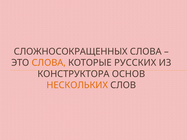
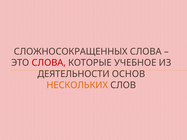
СЛОВА colour: orange -> red (49, 63)
РУССКИХ: РУССКИХ -> УЧЕБНОЕ (135, 63)
КОНСТРУКТОРА: КОНСТРУКТОРА -> ДЕЯТЕЛЬНОСТИ (73, 74)
